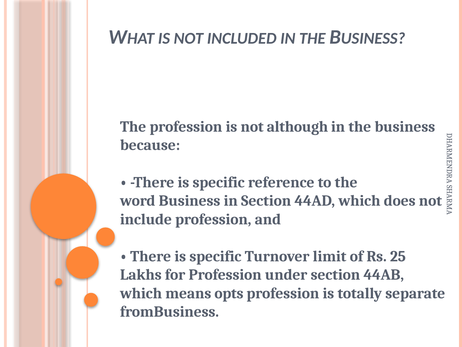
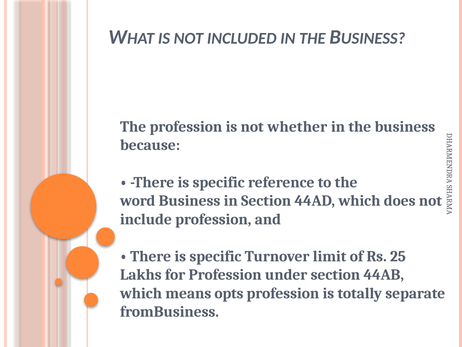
although: although -> whether (297, 127)
